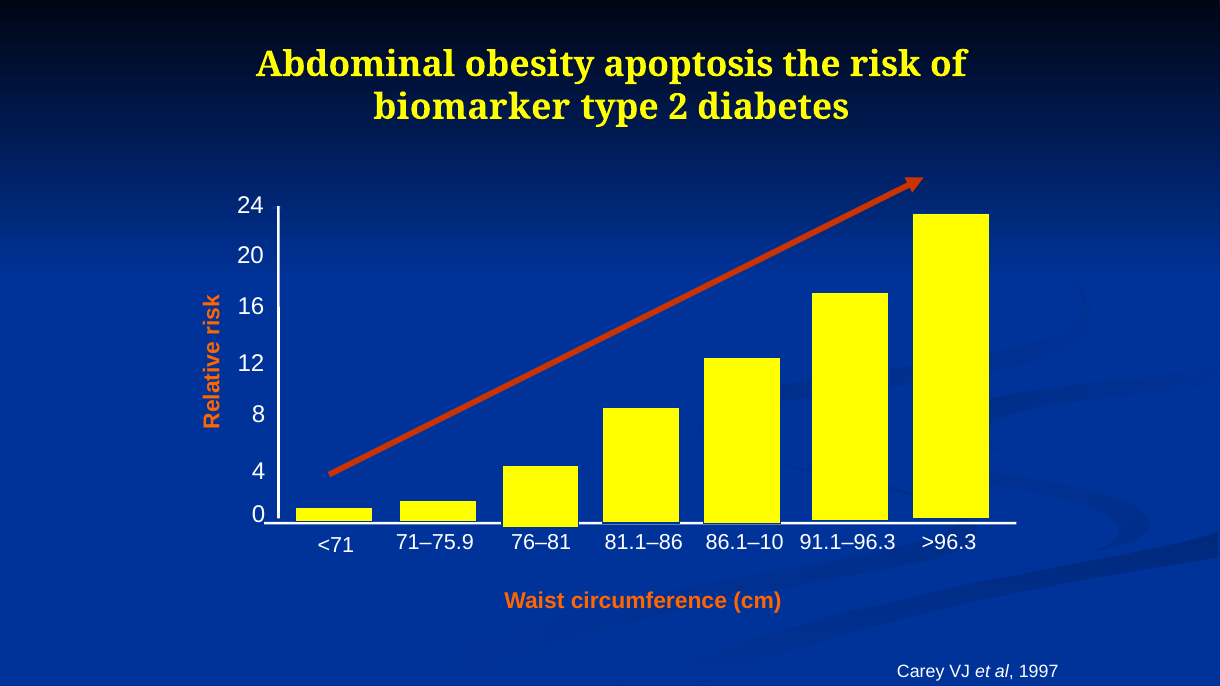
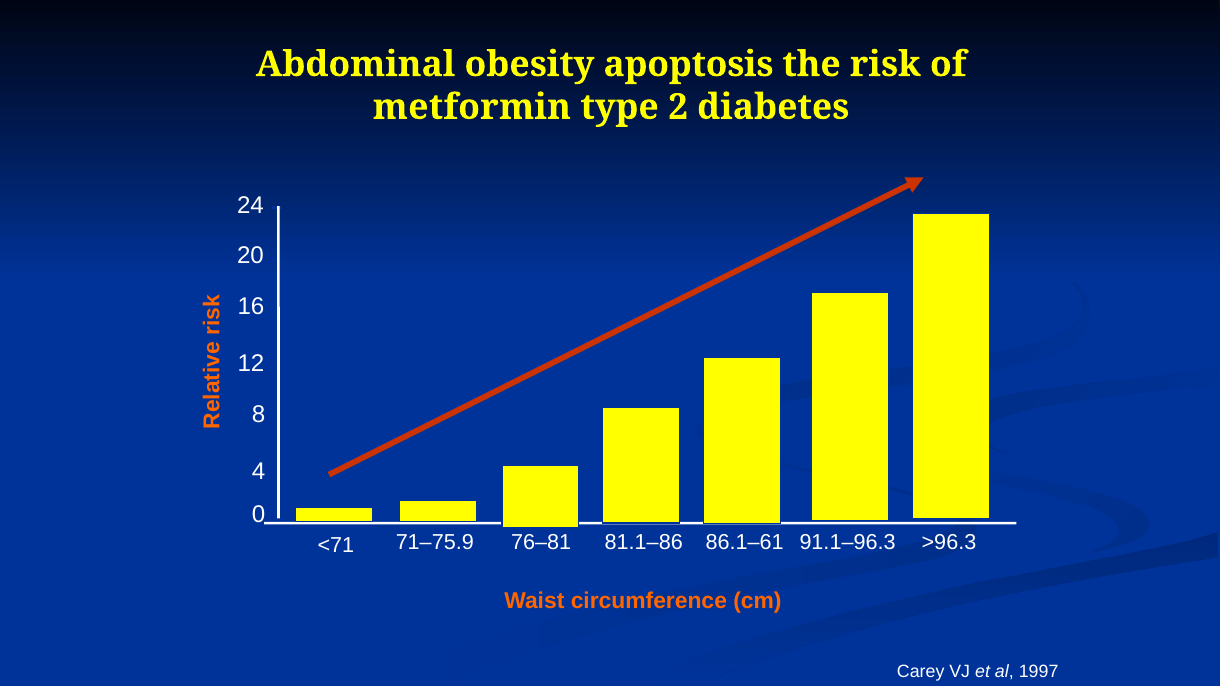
biomarker: biomarker -> metformin (472, 107)
86.1–10: 86.1–10 -> 86.1–61 (745, 542)
